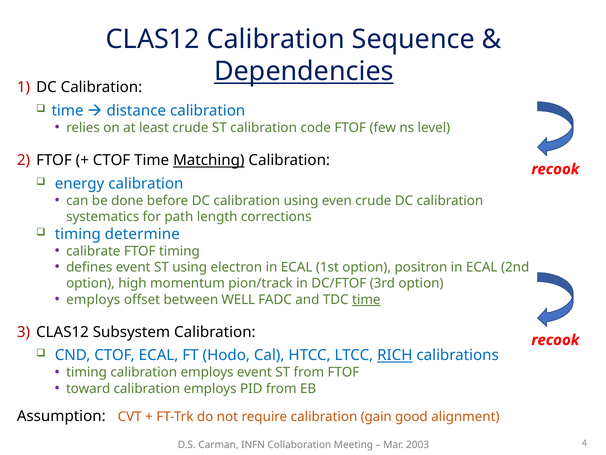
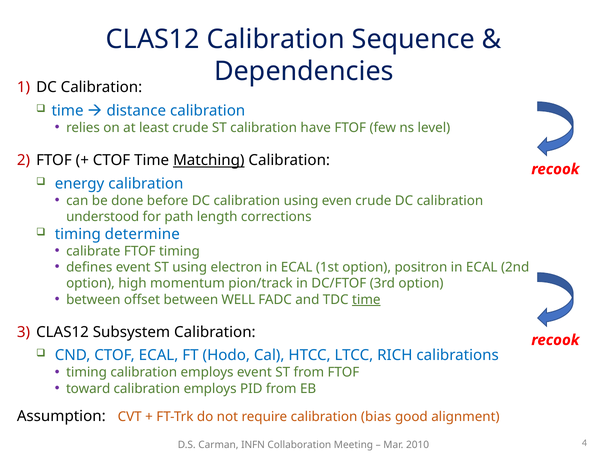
Dependencies underline: present -> none (304, 72)
code: code -> have (316, 128)
systematics: systematics -> understood (103, 217)
employs: employs -> between (93, 299)
RICH underline: present -> none (395, 355)
gain: gain -> bias (376, 416)
2003: 2003 -> 2010 (418, 444)
